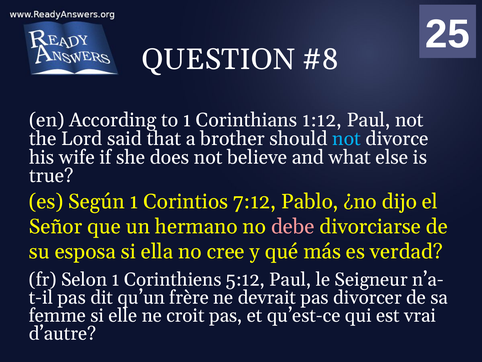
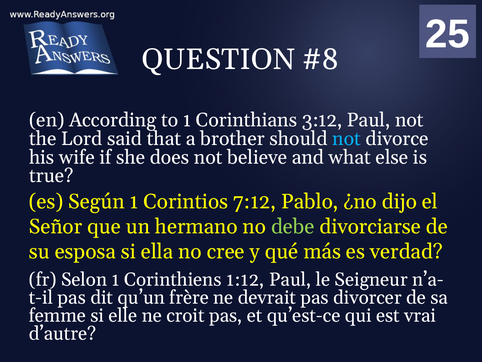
1:12: 1:12 -> 3:12 (322, 120)
debe colour: pink -> light green (293, 226)
5:12: 5:12 -> 1:12 (245, 279)
